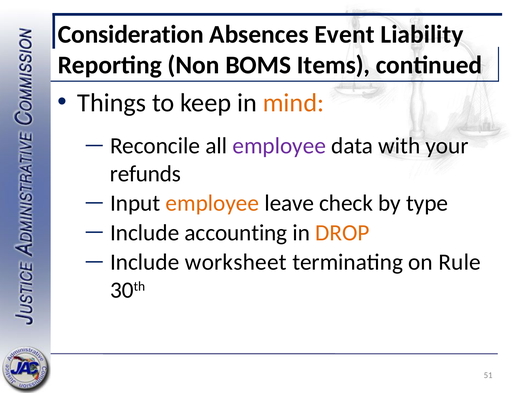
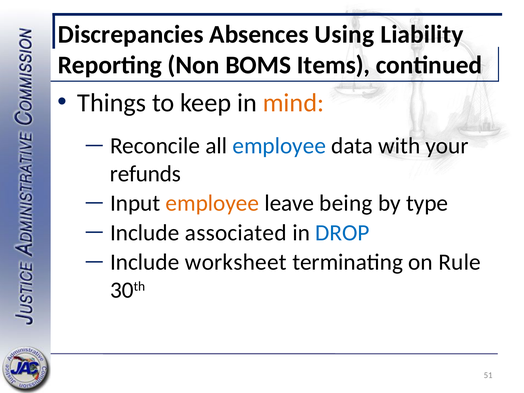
Consideration: Consideration -> Discrepancies (131, 34)
Event: Event -> Using (344, 34)
employee colour: purple -> blue (279, 146)
check: check -> being (346, 203)
accounting: accounting -> associated (236, 233)
DROP colour: orange -> blue (342, 233)
